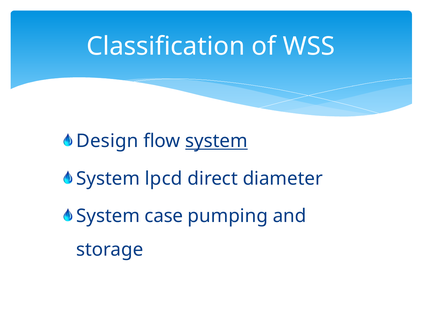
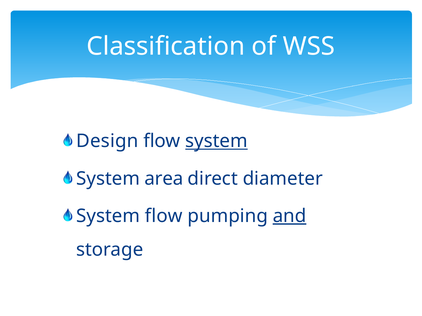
lpcd: lpcd -> area (164, 179)
System case: case -> flow (164, 216)
and underline: none -> present (290, 216)
